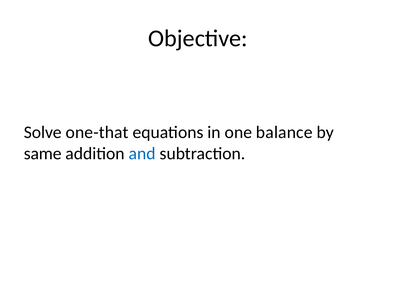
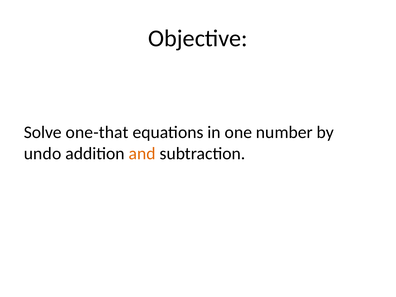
balance: balance -> number (284, 132)
same: same -> undo (43, 153)
and colour: blue -> orange (142, 153)
